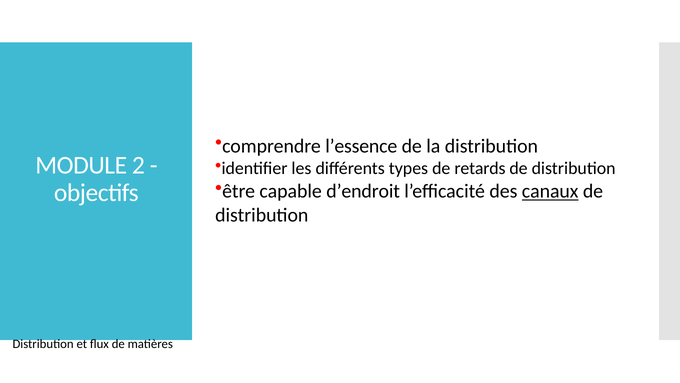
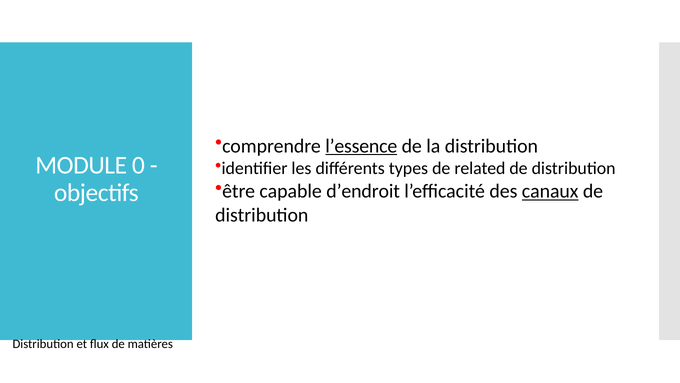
l’essence underline: none -> present (361, 146)
2: 2 -> 0 (138, 165)
retards: retards -> related (480, 168)
